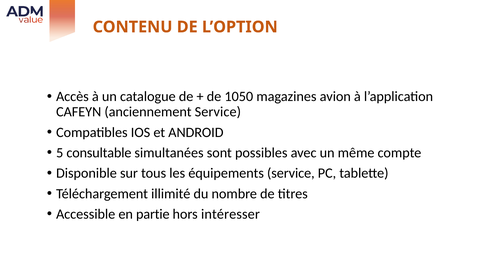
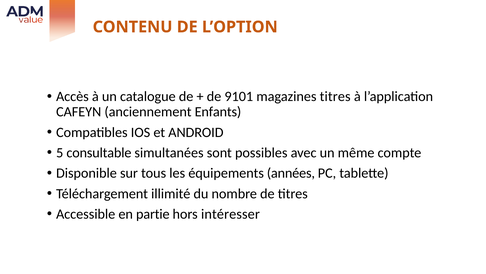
1050: 1050 -> 9101 (239, 96)
magazines avion: avion -> titres (335, 96)
anciennement Service: Service -> Enfants (218, 112)
équipements service: service -> années (291, 173)
